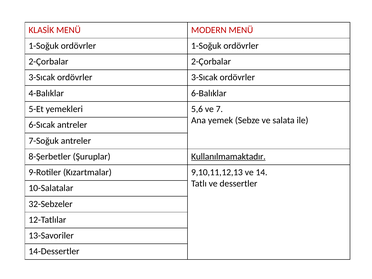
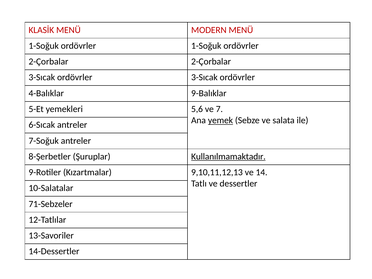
6-Balıklar: 6-Balıklar -> 9-Balıklar (209, 93)
yemek underline: none -> present (220, 120)
32-Sebzeler: 32-Sebzeler -> 71-Sebzeler (51, 204)
